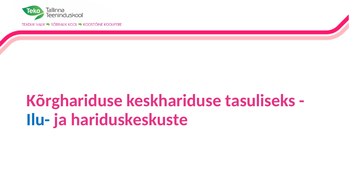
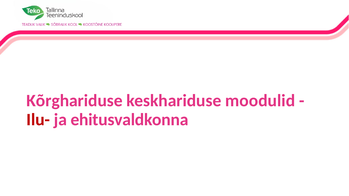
tasuliseks: tasuliseks -> moodulid (260, 101)
Ilu- colour: blue -> red (38, 120)
hariduskeskuste: hariduskeskuste -> ehitusvaldkonna (129, 120)
